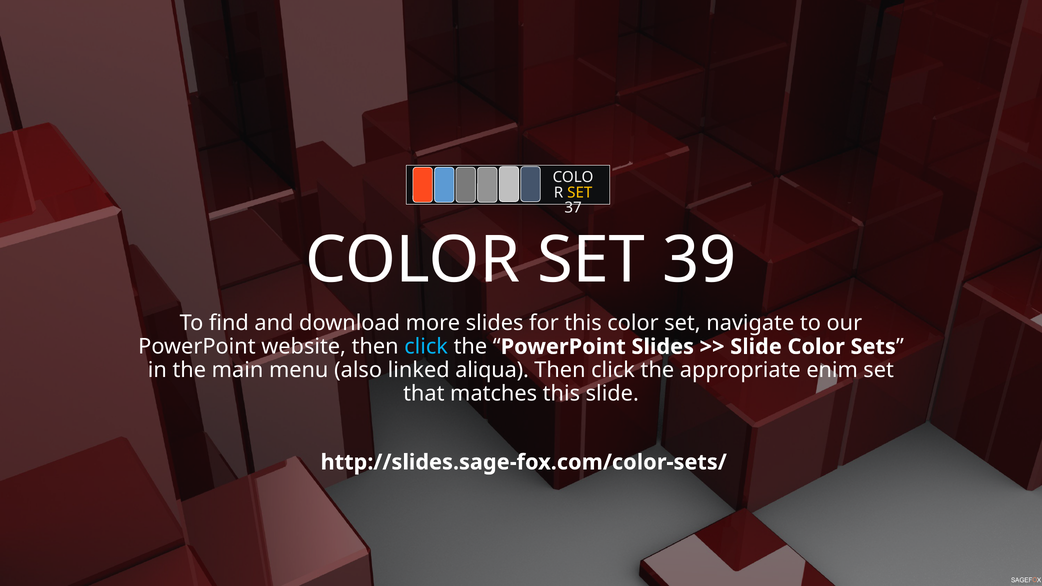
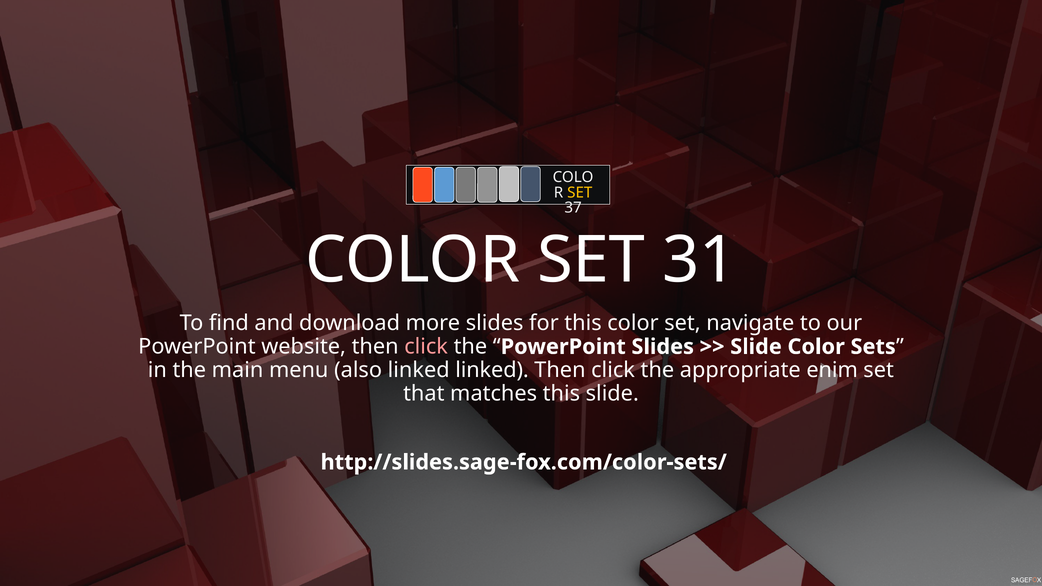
39: 39 -> 31 (699, 260)
click colour: light blue -> pink (426, 347)
linked aliqua: aliqua -> linked (492, 370)
